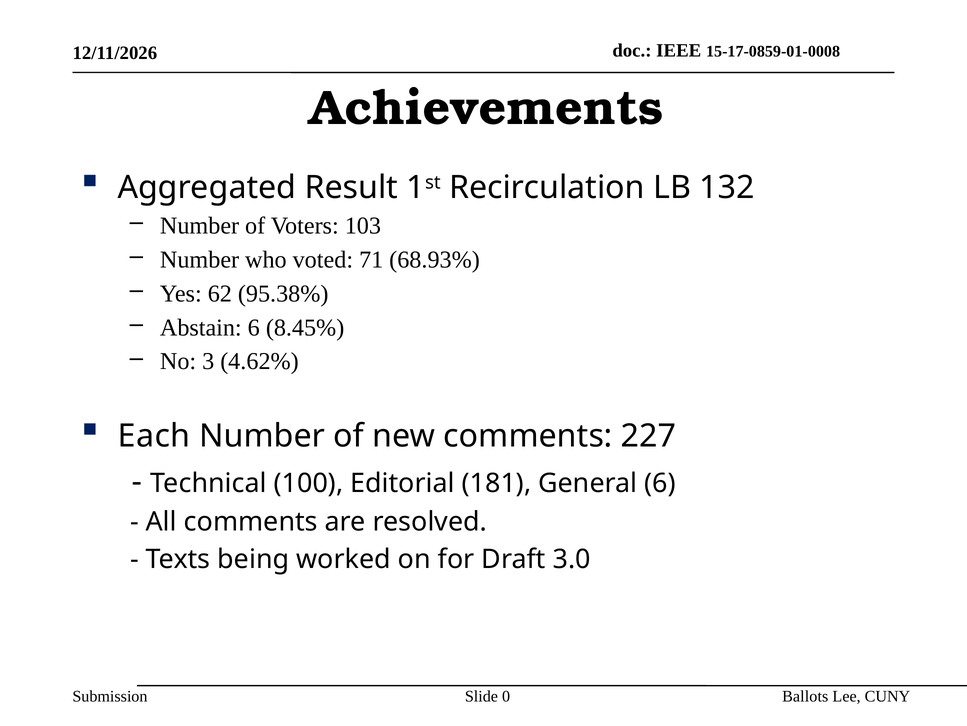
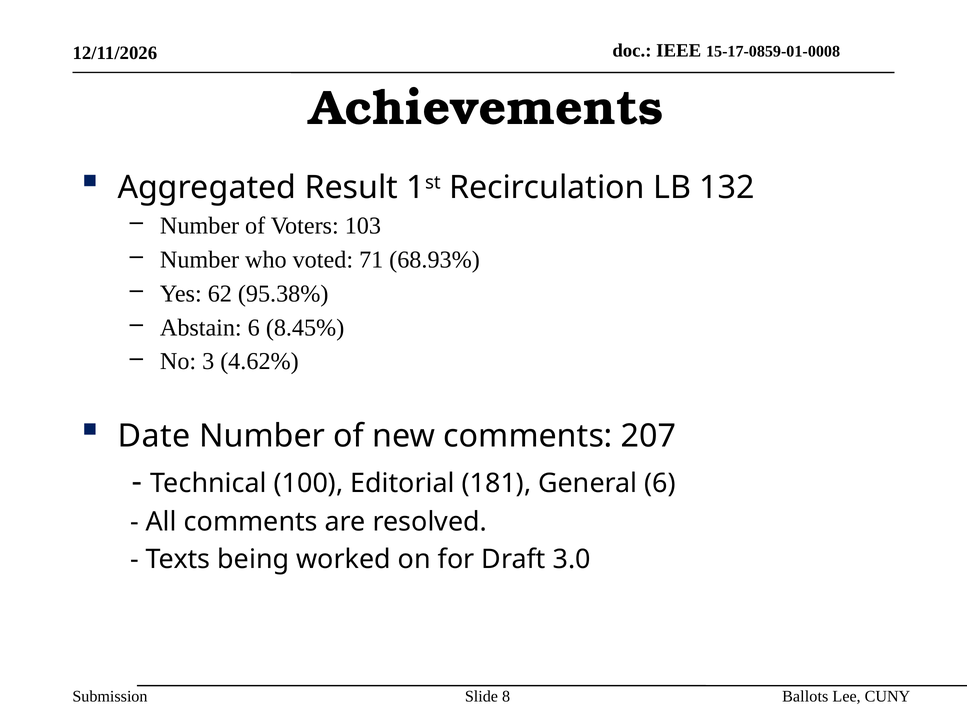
Each: Each -> Date (154, 436)
227: 227 -> 207 (649, 436)
0: 0 -> 8 (506, 696)
